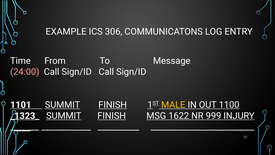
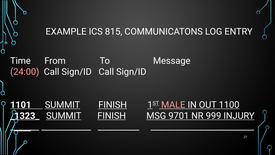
306: 306 -> 815 (114, 32)
MALE colour: yellow -> pink (173, 105)
1622: 1622 -> 9701 (179, 116)
